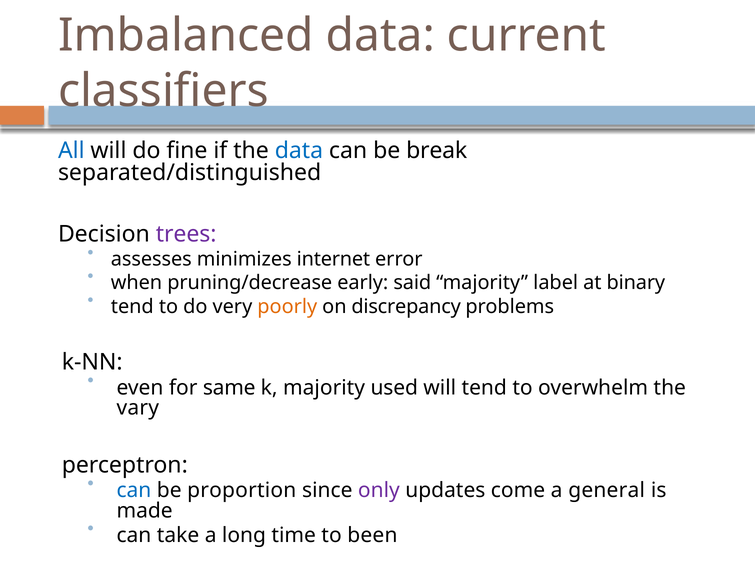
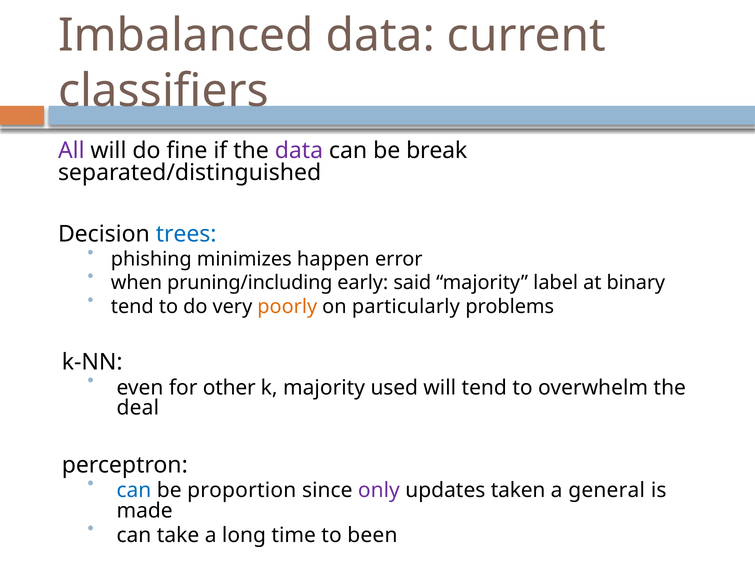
All colour: blue -> purple (71, 150)
data colour: blue -> purple (299, 150)
trees colour: purple -> blue (186, 234)
assesses: assesses -> phishing (151, 259)
internet: internet -> happen (333, 259)
pruning/decrease: pruning/decrease -> pruning/including (250, 283)
discrepancy: discrepancy -> particularly (406, 306)
same: same -> other (229, 387)
vary: vary -> deal (138, 407)
come: come -> taken (518, 490)
